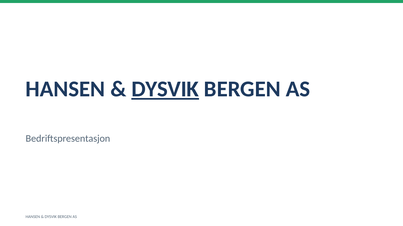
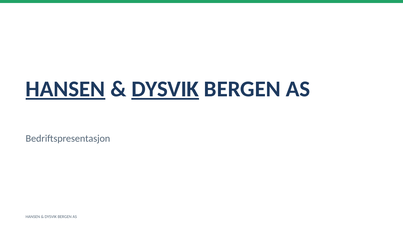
HANSEN underline: none -> present (65, 89)
